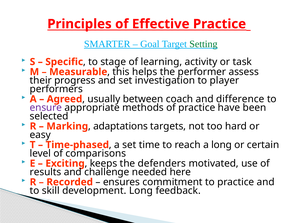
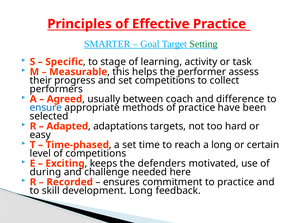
set investigation: investigation -> competitions (165, 81)
player: player -> collect (225, 81)
ensure colour: purple -> blue (46, 108)
Marking: Marking -> Adapted (67, 127)
of comparisons: comparisons -> competitions (96, 154)
results: results -> during (45, 172)
